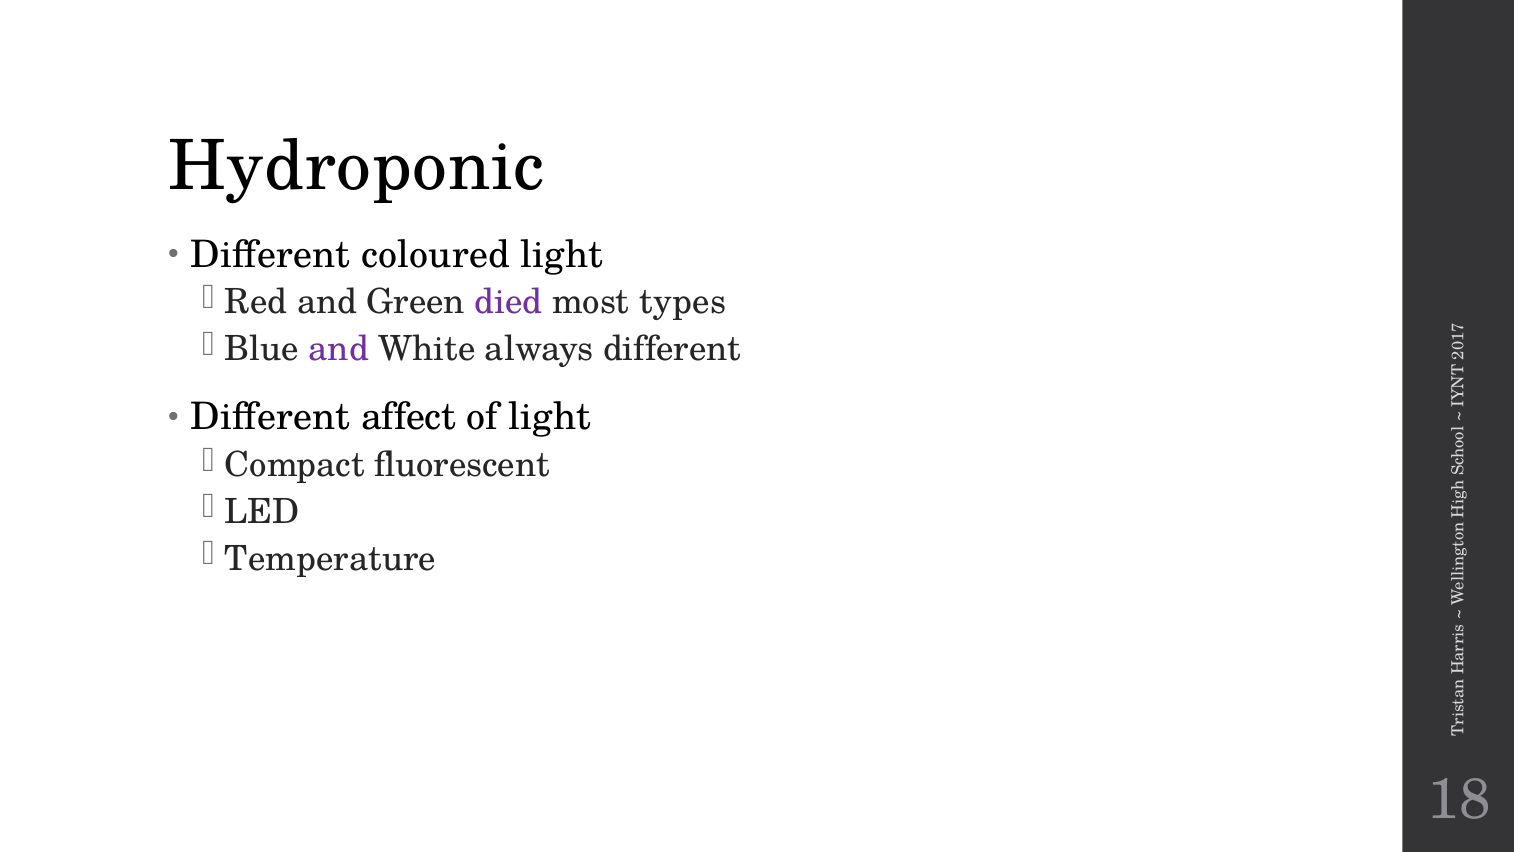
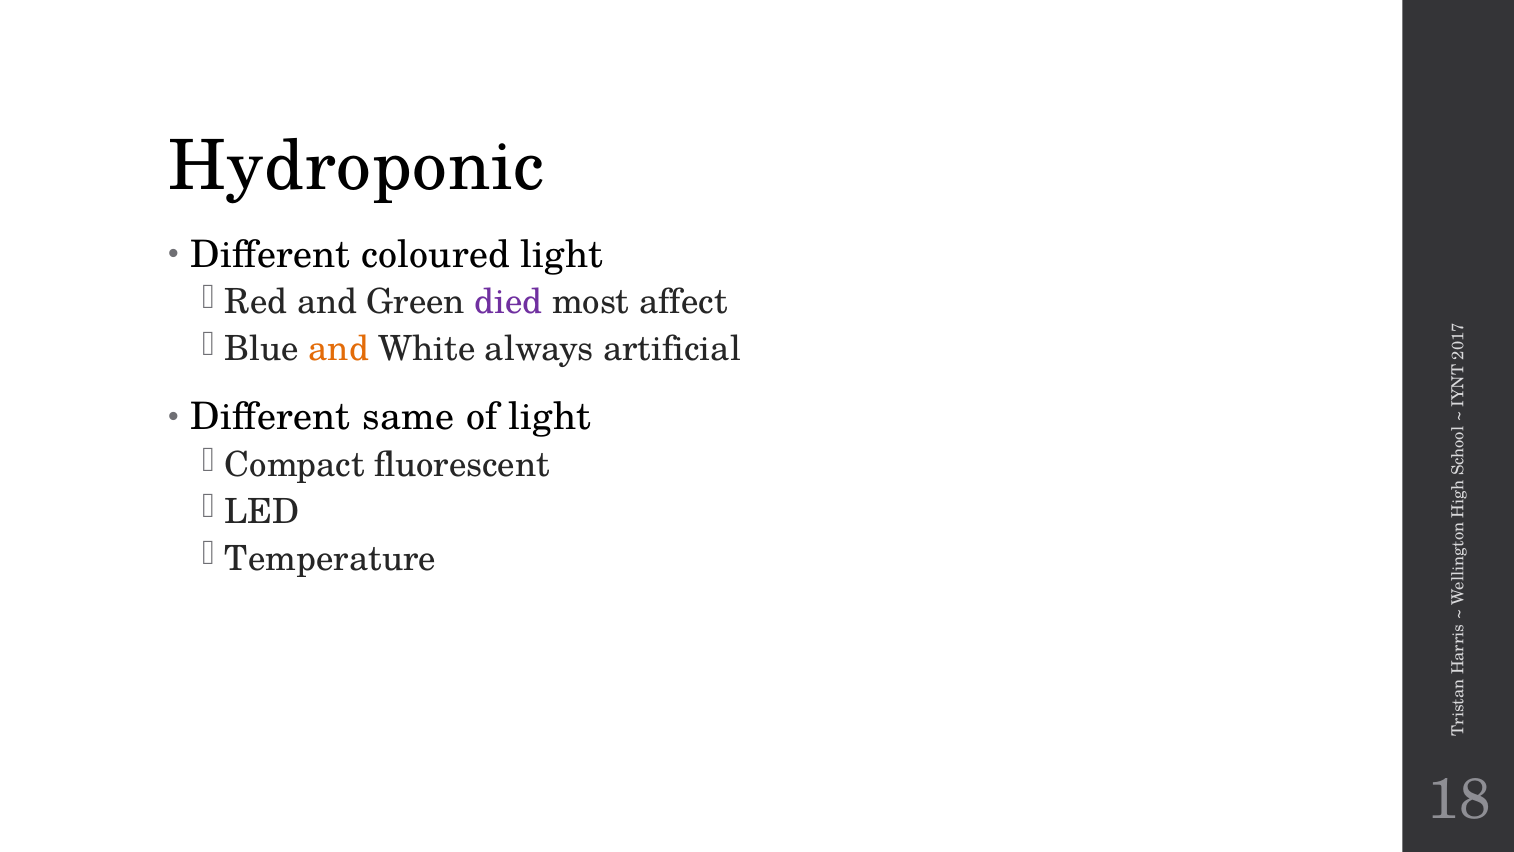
types: types -> affect (683, 302)
and colour: purple -> orange (339, 349)
always different: different -> artificial (672, 349)
affect: affect -> same (408, 417)
